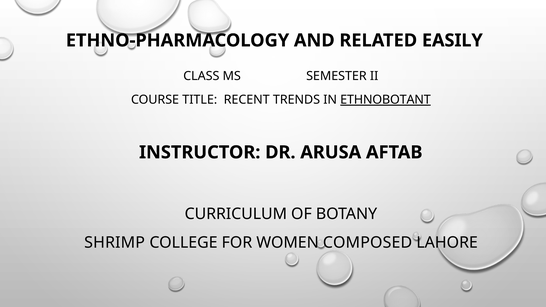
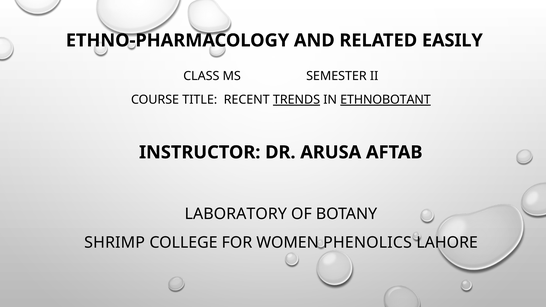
TRENDS underline: none -> present (296, 100)
CURRICULUM: CURRICULUM -> LABORATORY (236, 214)
COMPOSED: COMPOSED -> PHENOLICS (367, 243)
